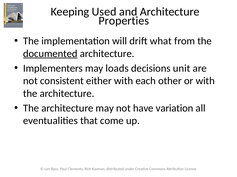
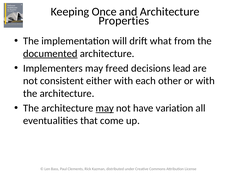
Used: Used -> Once (104, 12)
loads: loads -> freed (117, 69)
unit: unit -> lead (182, 69)
may underline: none -> present (105, 109)
